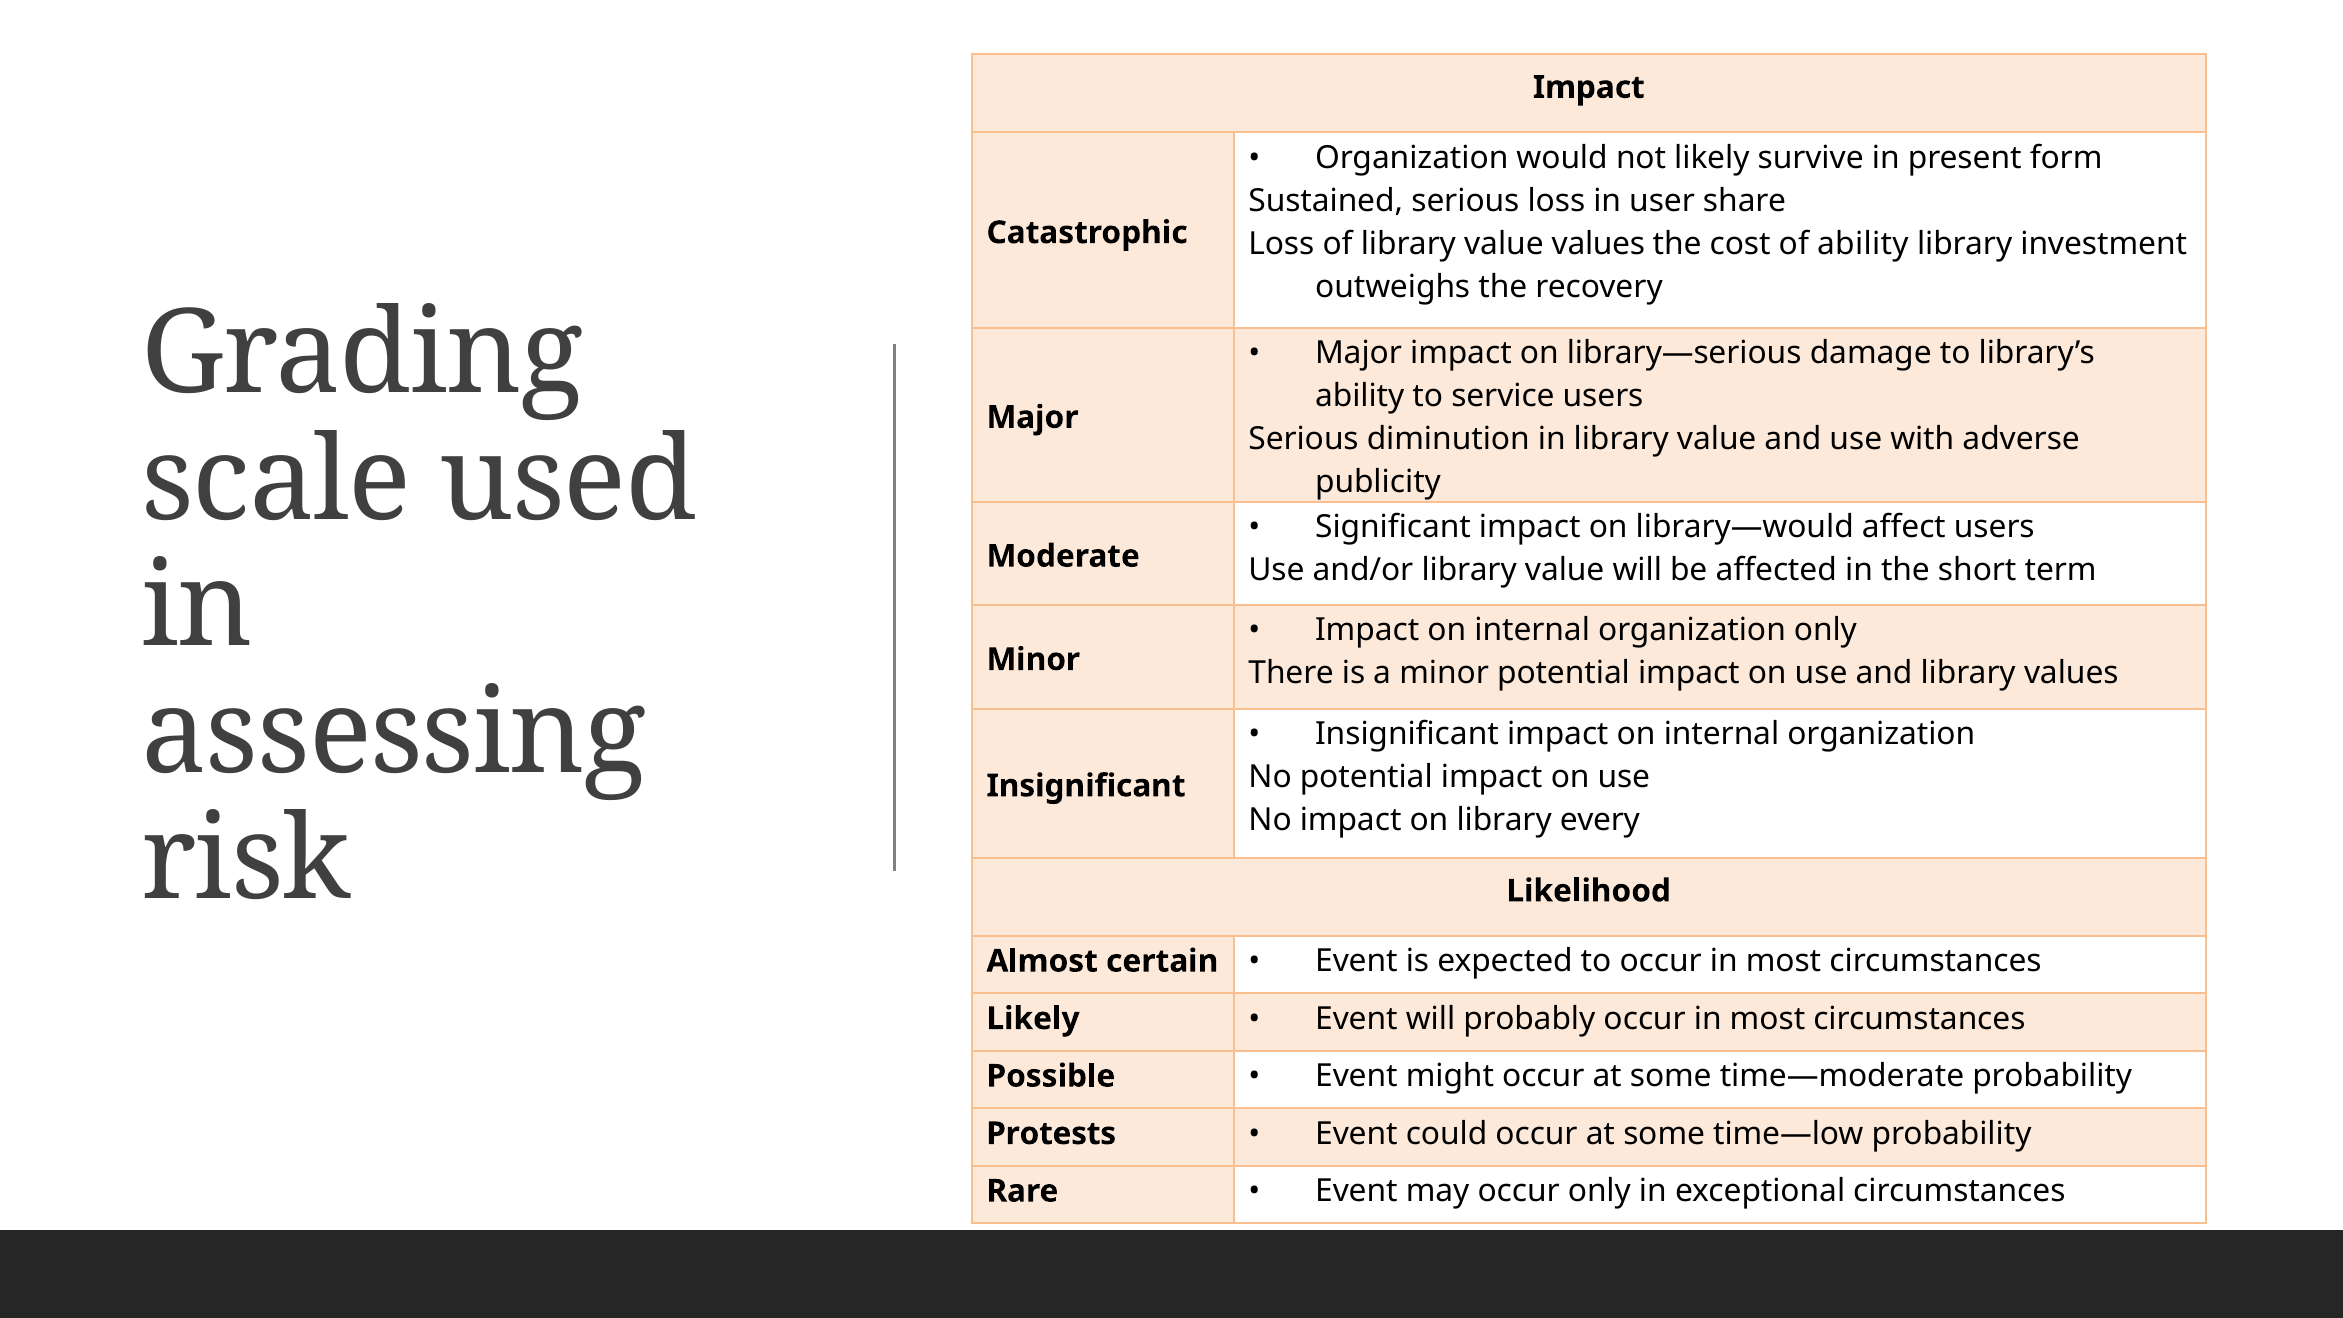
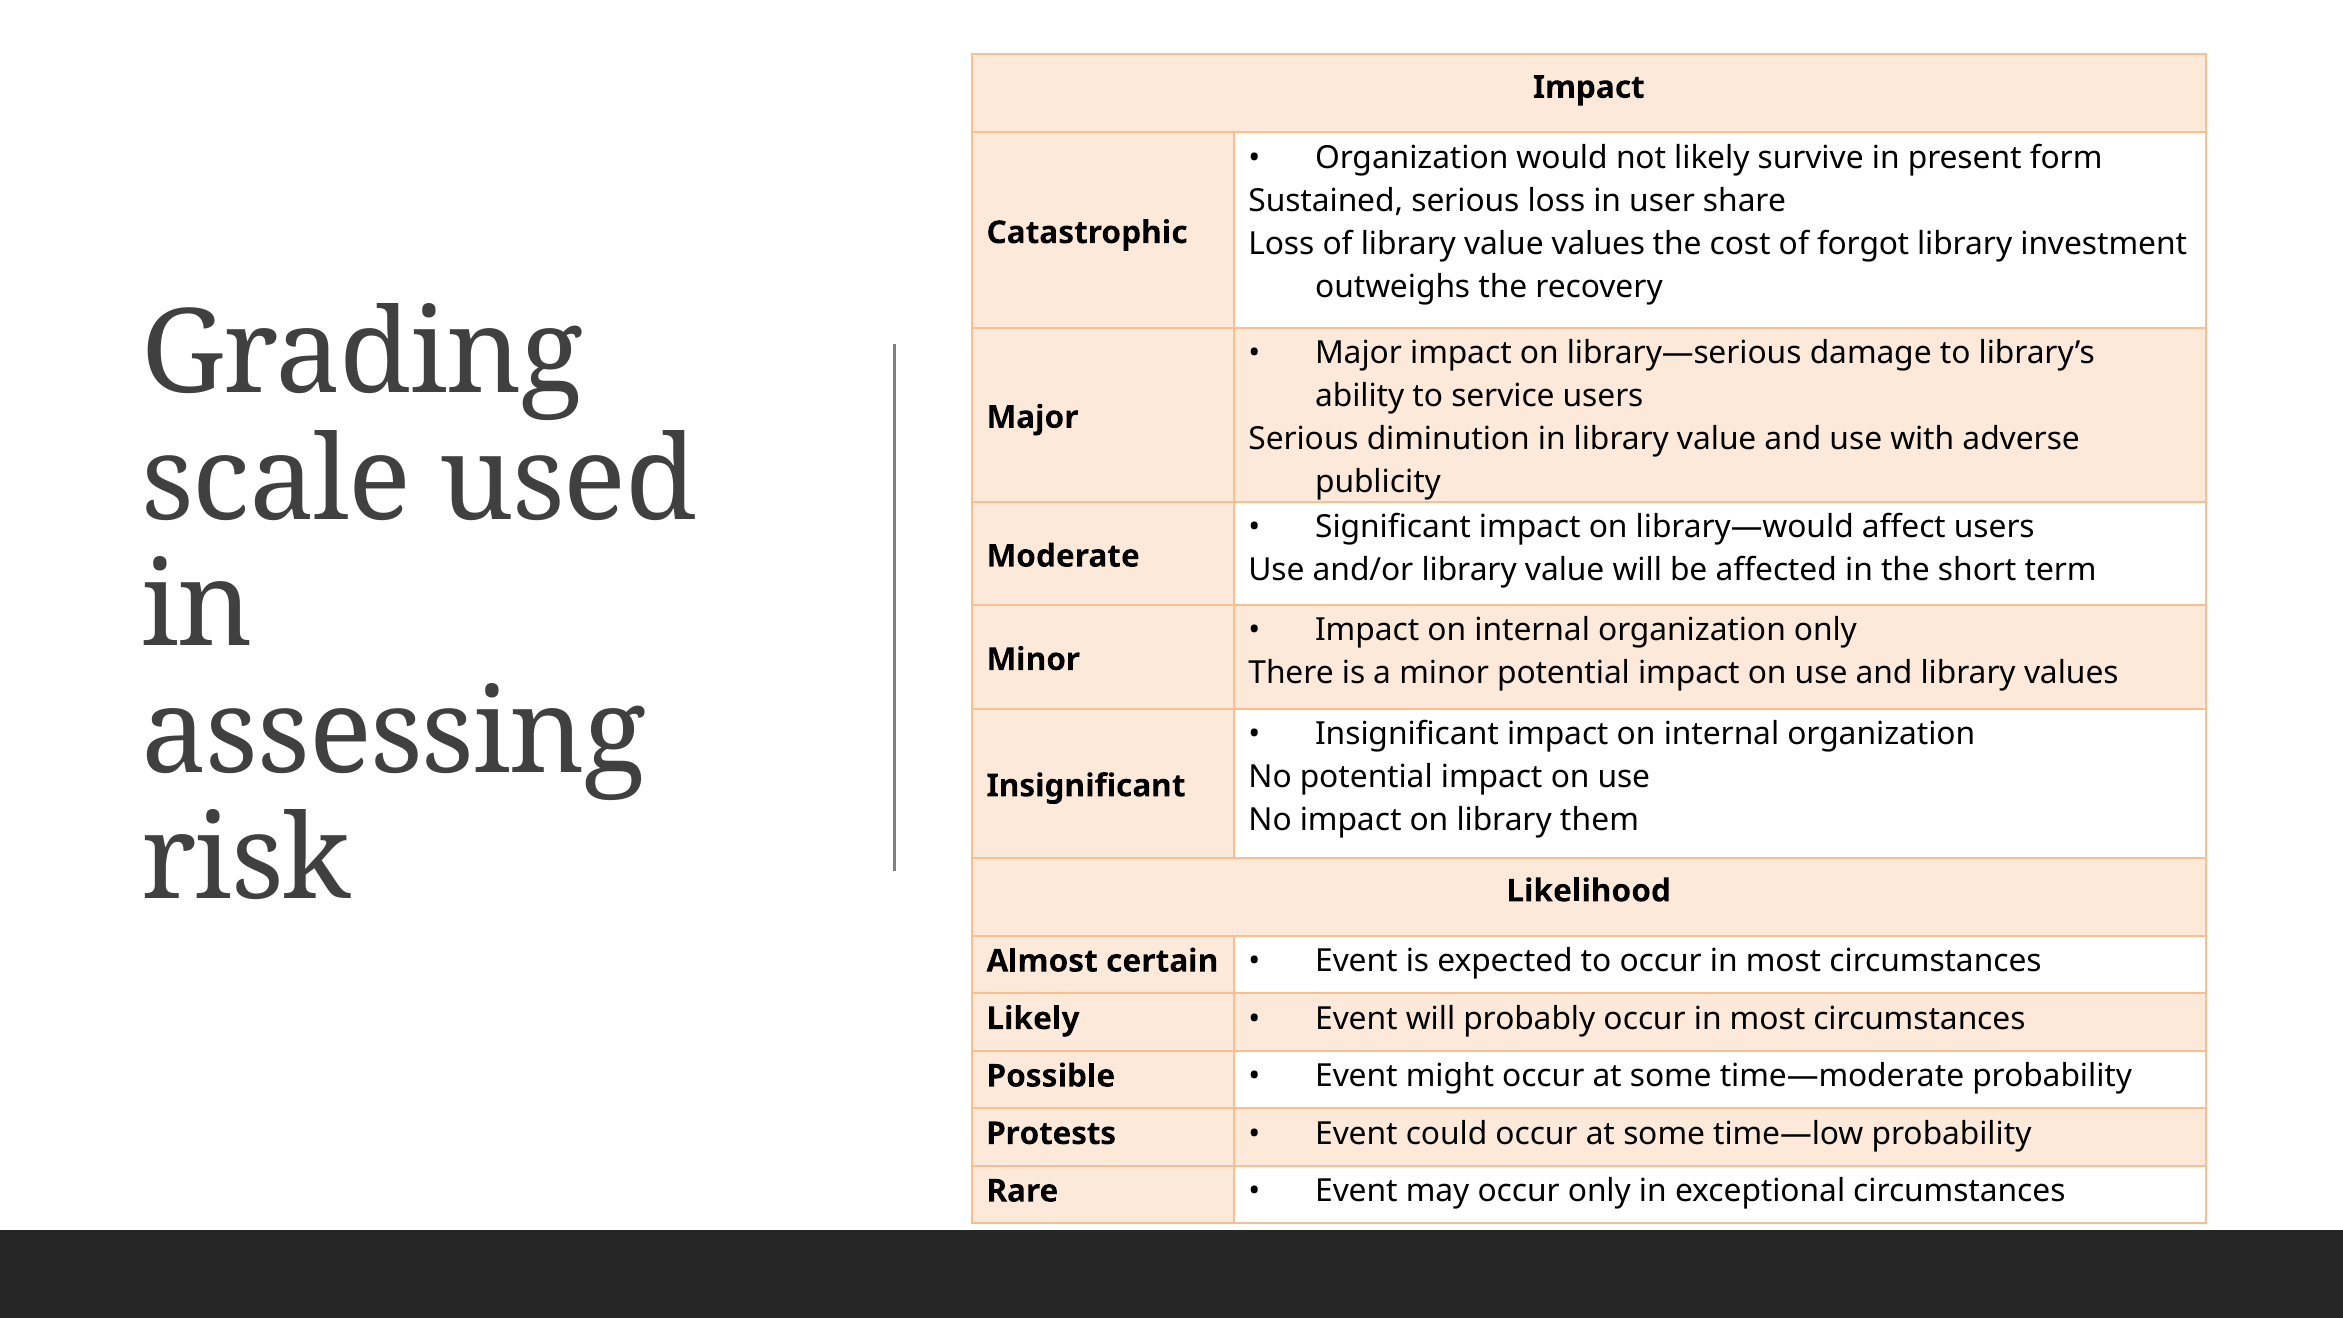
of ability: ability -> forgot (1863, 244)
every: every -> them (1600, 820)
